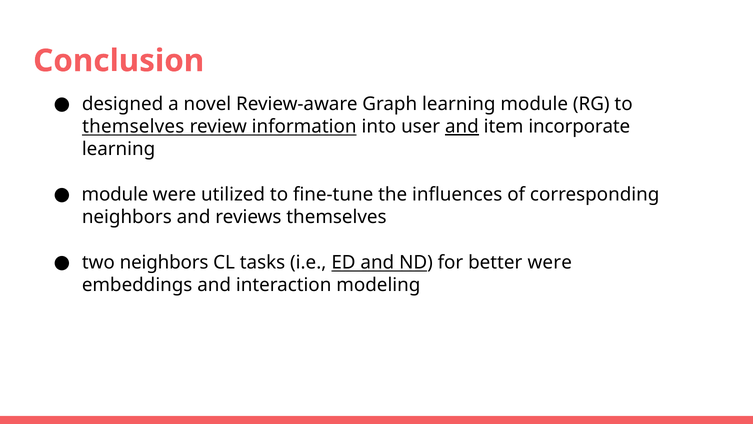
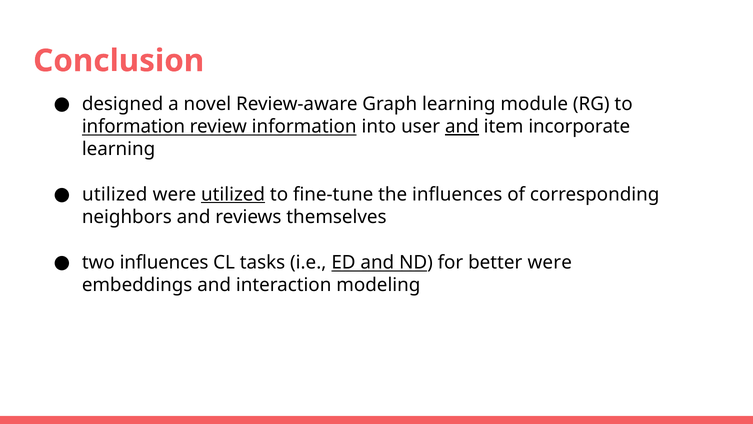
themselves: themselves -> information (133, 126)
module: module -> utilized (115, 194)
utilized underline: none -> present (233, 194)
two neighbors: neighbors -> influences (164, 262)
